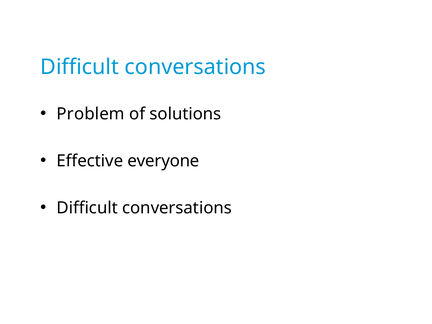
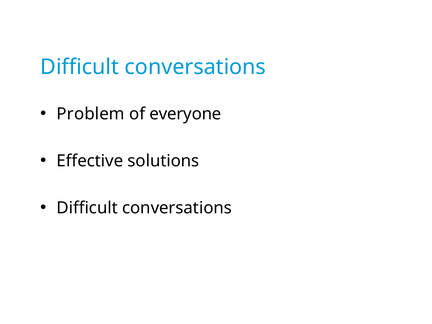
solutions: solutions -> everyone (185, 114)
everyone: everyone -> solutions (163, 161)
